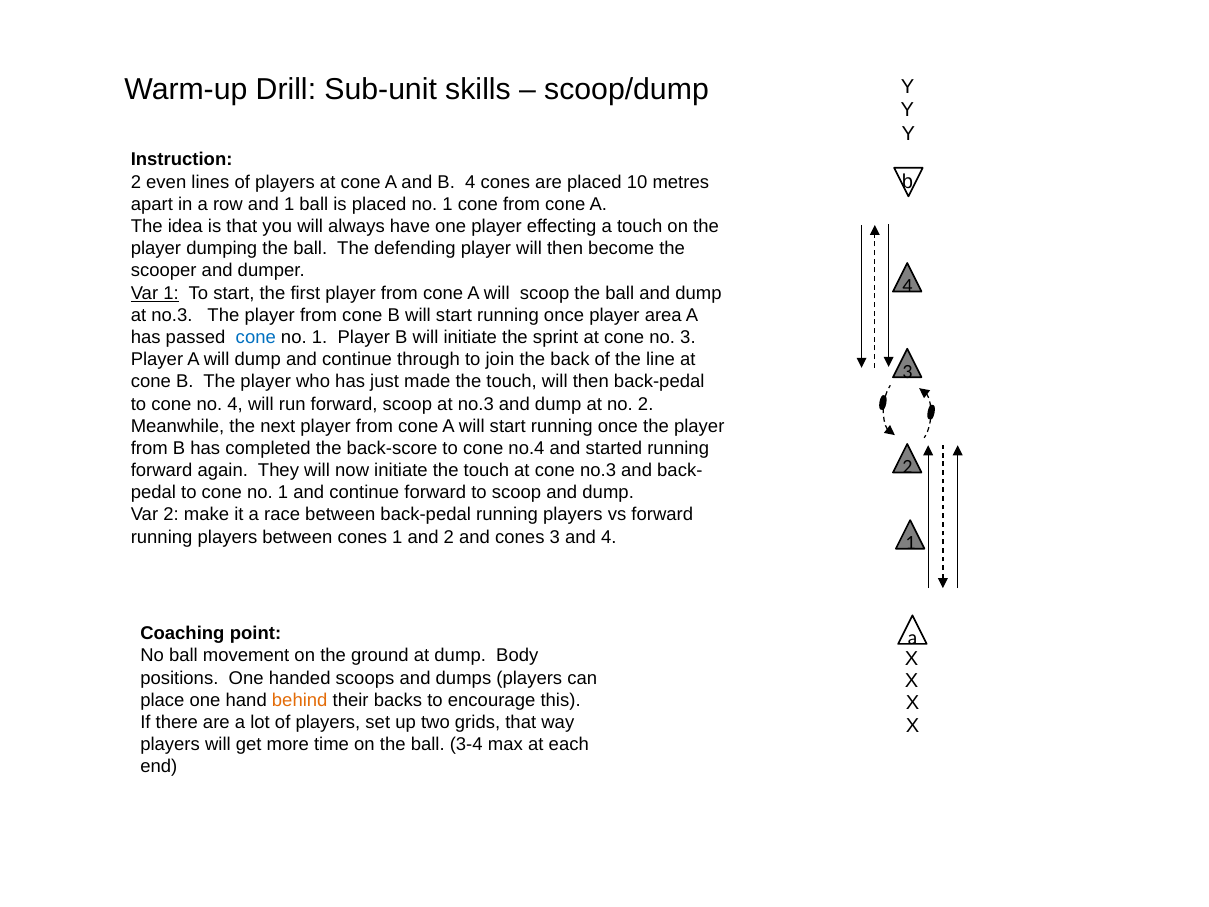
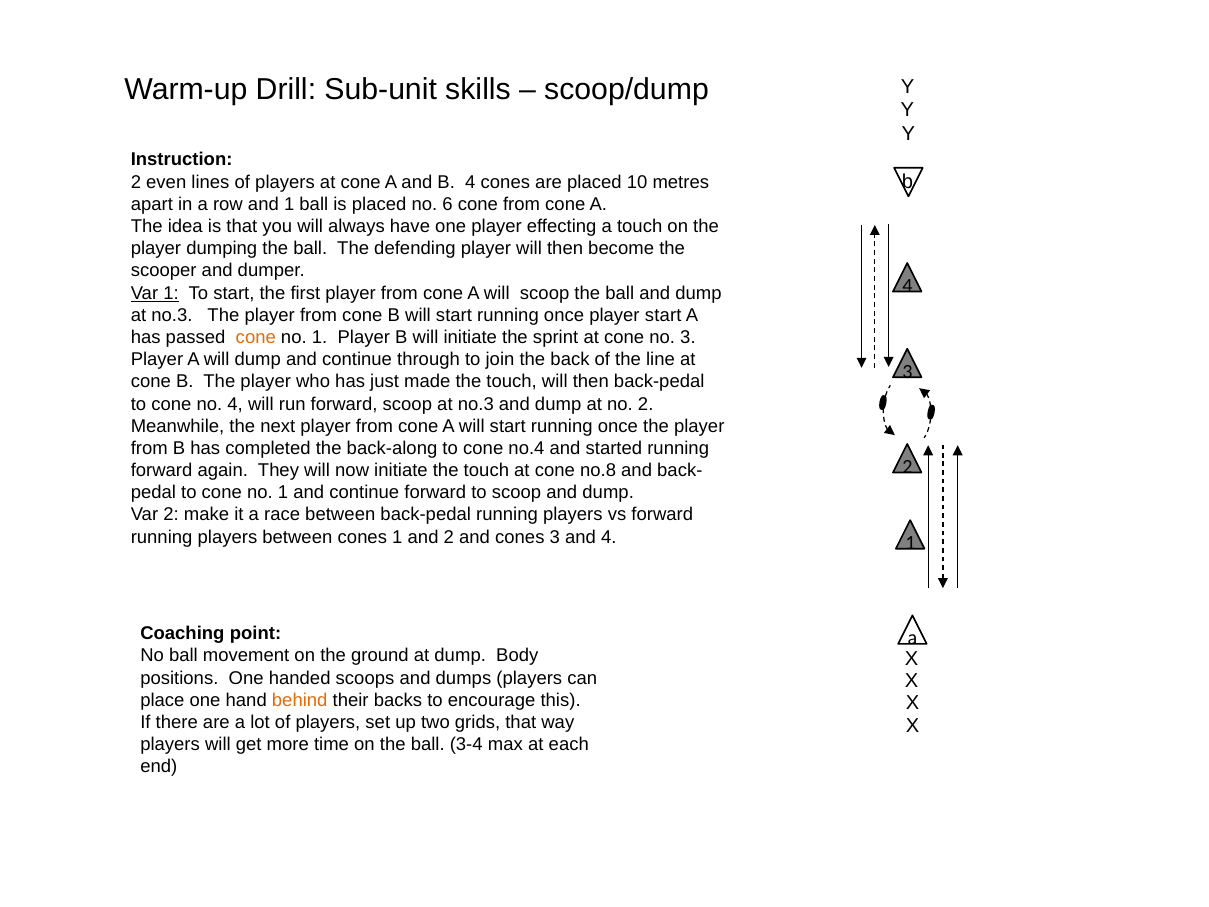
placed no 1: 1 -> 6 (448, 204)
player area: area -> start (663, 315)
cone colour: blue -> orange (256, 337)
back-score: back-score -> back-along (392, 448)
cone no.3: no.3 -> no.8 (598, 470)
